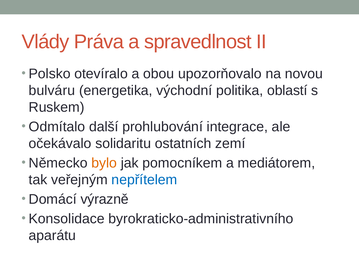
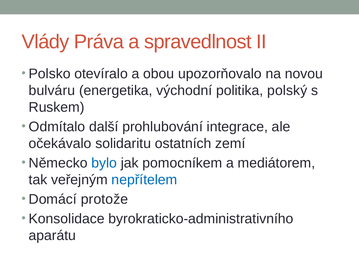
oblastí: oblastí -> polský (287, 91)
bylo colour: orange -> blue (104, 163)
výrazně: výrazně -> protože (105, 199)
